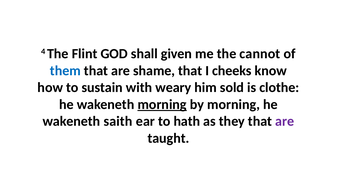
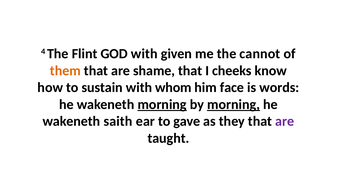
GOD shall: shall -> with (144, 54)
them colour: blue -> orange (65, 70)
weary: weary -> whom (173, 87)
sold: sold -> face (232, 87)
clothe: clothe -> words (279, 87)
morning underline: none -> present (233, 104)
hath: hath -> gave (187, 121)
